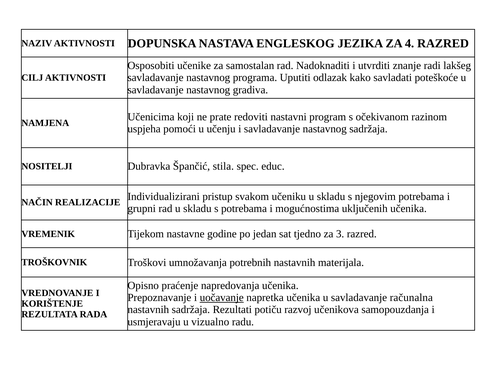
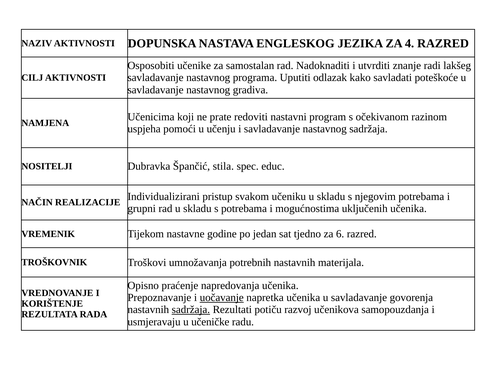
3: 3 -> 6 (340, 234)
računalna: računalna -> govorenja (411, 298)
sadržaja underline: none -> present (191, 310)
vizualno: vizualno -> učeničke (210, 322)
